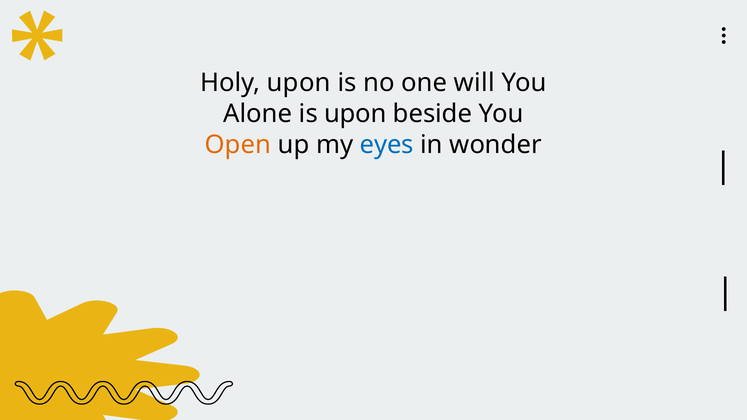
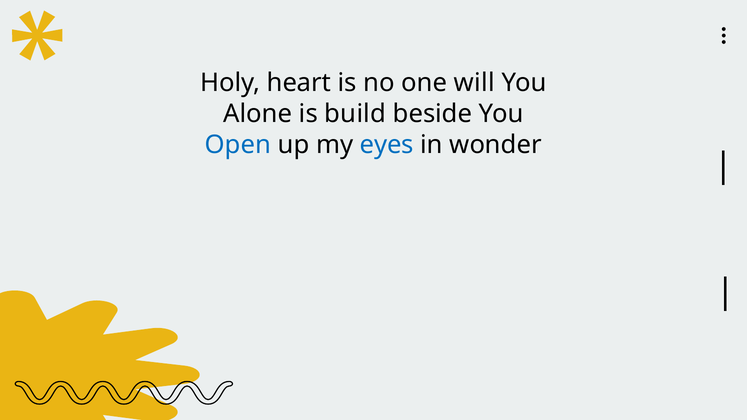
Holy upon: upon -> heart (299, 83)
is upon: upon -> build (355, 114)
Open colour: orange -> blue (238, 145)
